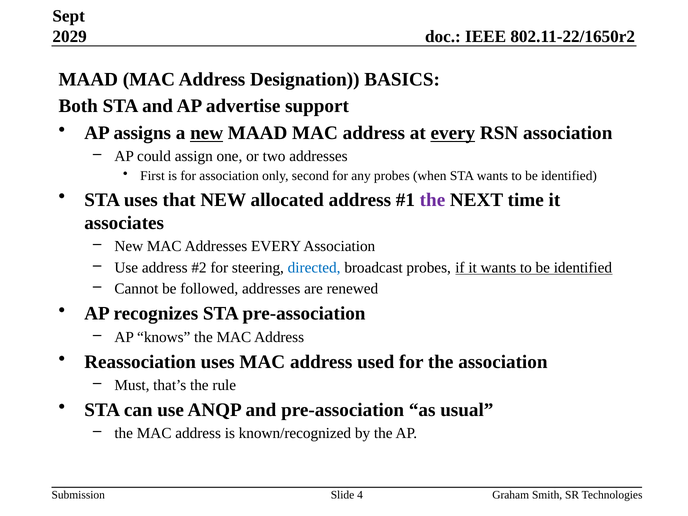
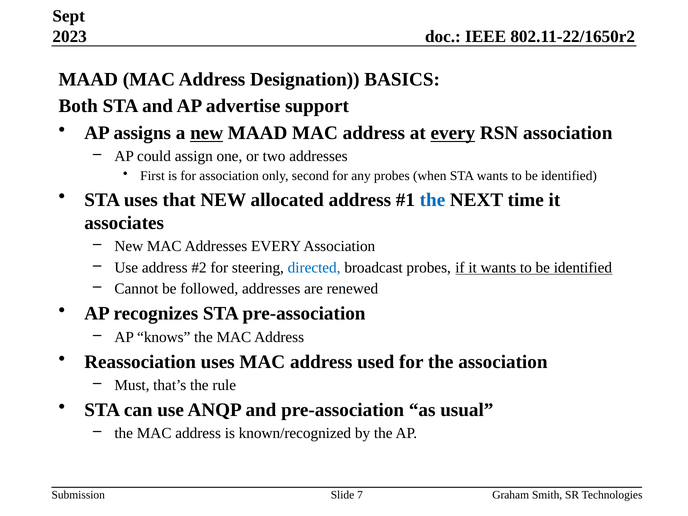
2029: 2029 -> 2023 (70, 37)
the colour: purple -> blue (432, 200)
4: 4 -> 7 (360, 495)
